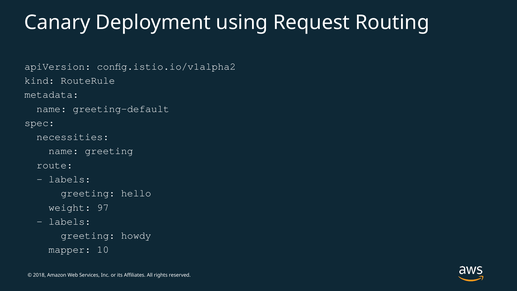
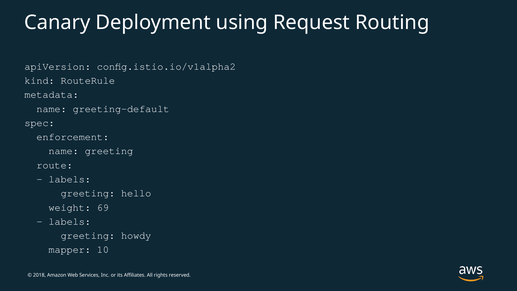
necessities: necessities -> enforcement (73, 137)
97: 97 -> 69 (103, 207)
